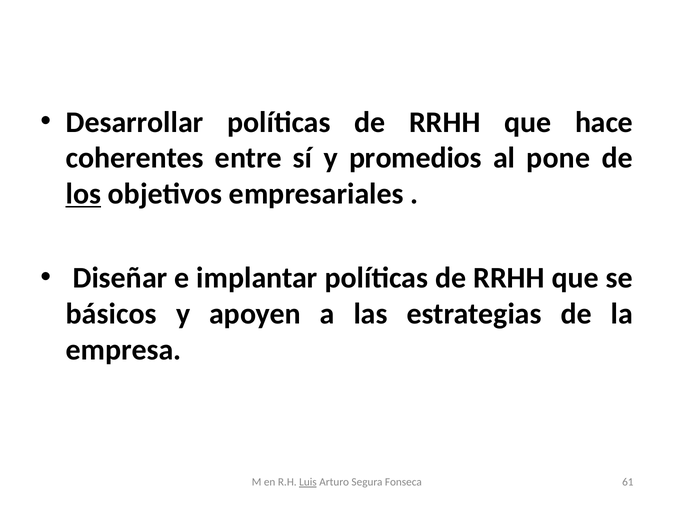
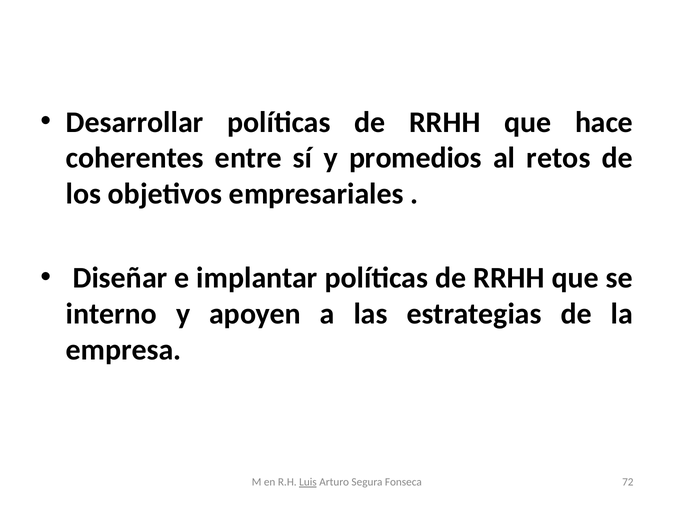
pone: pone -> retos (558, 158)
los underline: present -> none (83, 194)
básicos: básicos -> interno (111, 314)
61: 61 -> 72 (628, 483)
